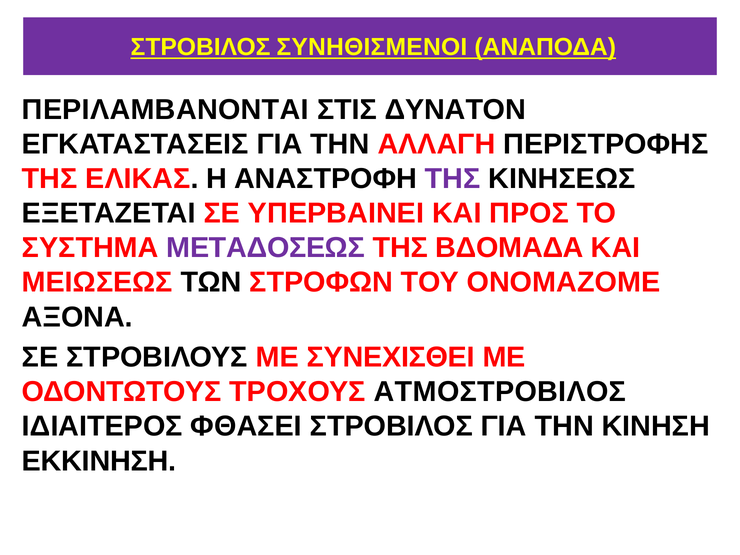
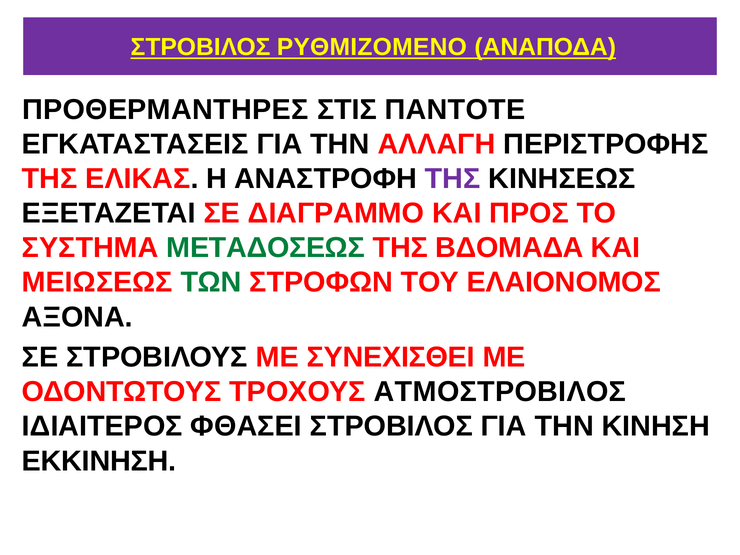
ΣΥΝΗΘΙΣΜΕΝΟΙ: ΣΥΝΗΘΙΣΜΕΝΟΙ -> ΡΥΘΜΙΖΟΜΕΝΟ (372, 47)
ΠΕΡΙΛΑΜΒΑΝΟΝΤΑΙ: ΠΕΡΙΛΑΜΒΑΝΟΝΤΑΙ -> ΠΡΟΘΕΡΜΑΝΤΗΡΕΣ (165, 110)
ΔΥΝΑΤΟΝ: ΔΥΝΑΤΟΝ -> ΠΑΝΤΟΤΕ (455, 110)
ΥΠΕΡΒΑΙΝΕΙ: ΥΠΕΡΒΑΙΝΕΙ -> ΔΙΑΓΡΑΜΜΟ (336, 213)
ΜΕΤΑΔΟΣΕΩΣ colour: purple -> green (266, 248)
ΤΩΝ colour: black -> green (211, 282)
ΟΝΟΜΑΖΟΜΕ: ΟΝΟΜΑΖΟΜΕ -> ΕΛΑΙΟΝΟΜΟΣ (564, 282)
